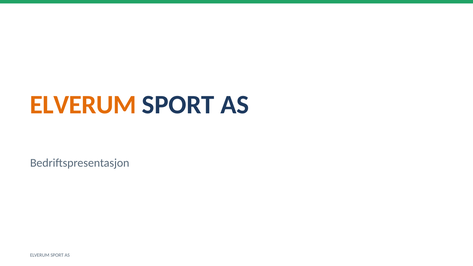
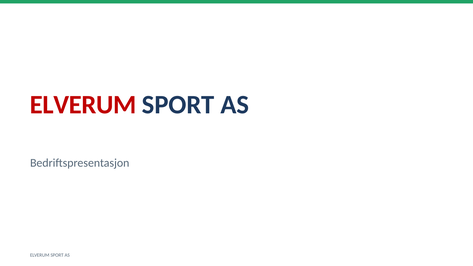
ELVERUM colour: orange -> red (83, 105)
